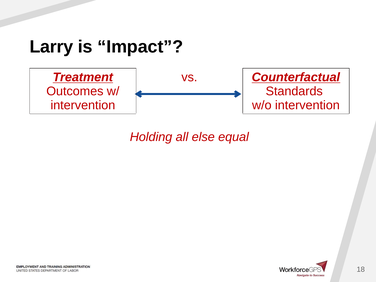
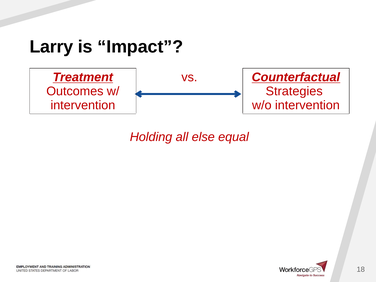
Standards: Standards -> Strategies (294, 91)
